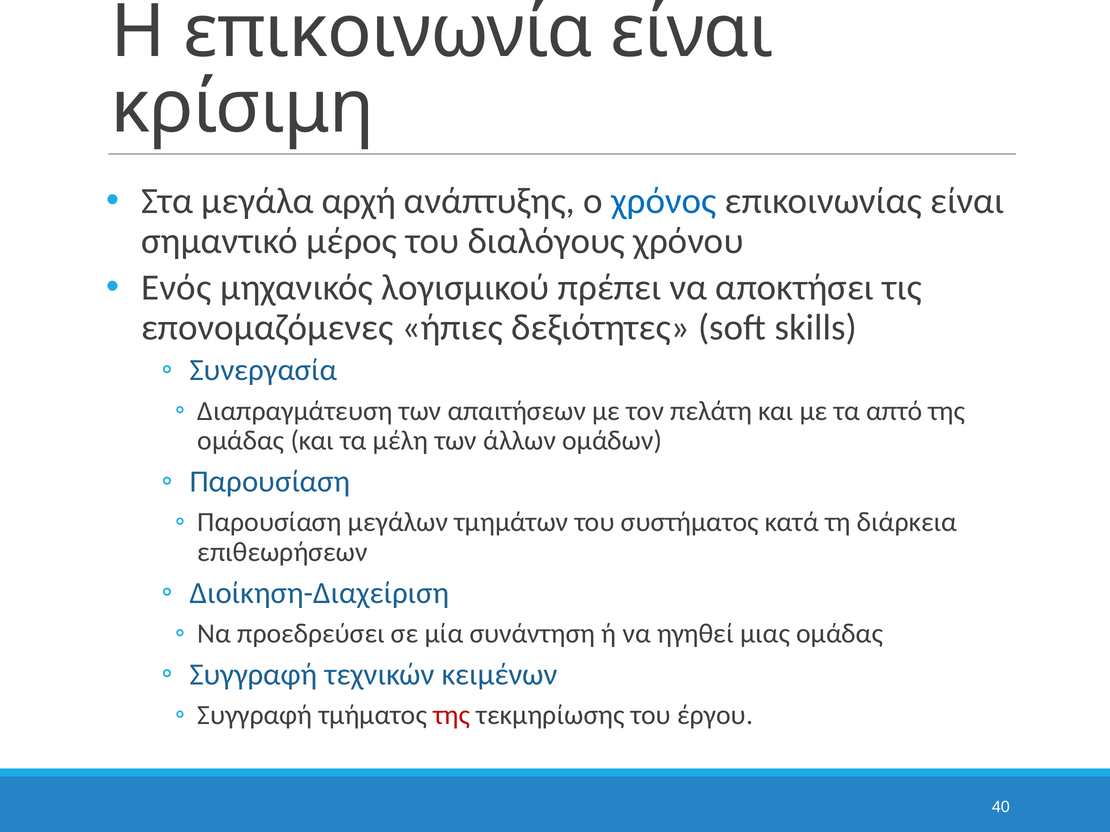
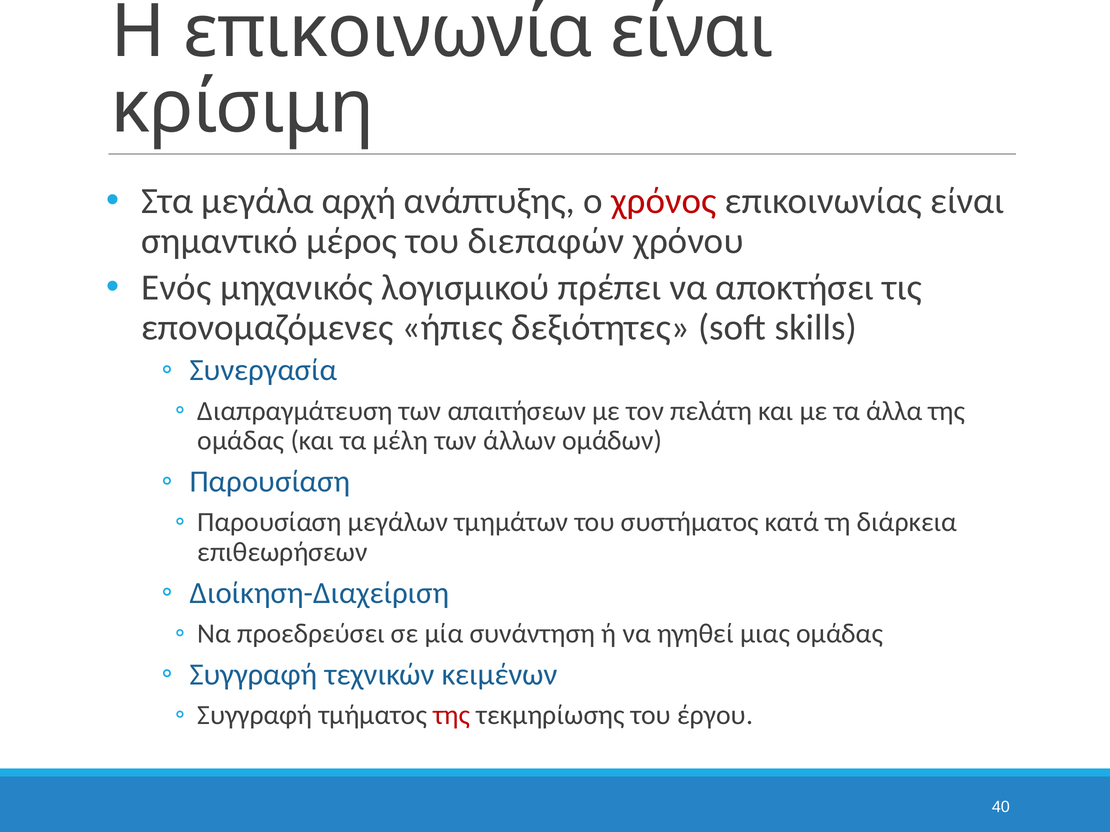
χρόνος colour: blue -> red (664, 201)
διαλόγους: διαλόγους -> διεπαφών (546, 241)
απτό: απτό -> άλλα (894, 411)
